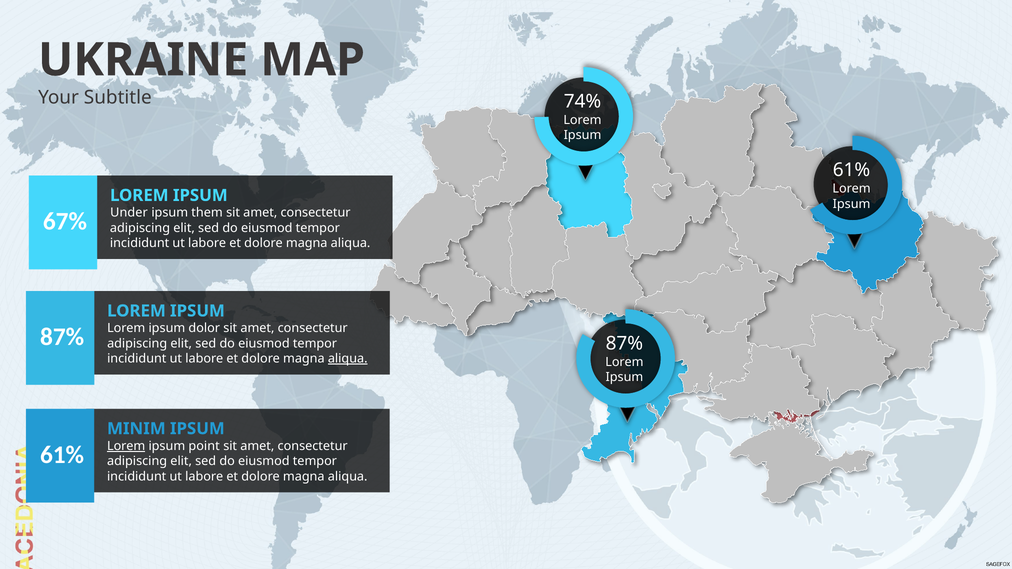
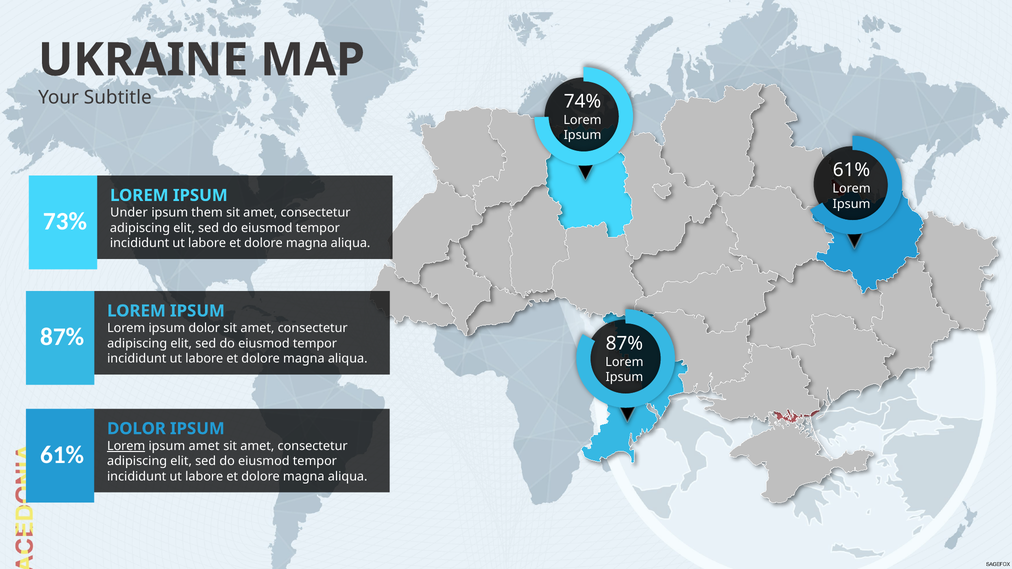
67%: 67% -> 73% (65, 222)
aliqua underline: present -> none (348, 359)
MINIM: MINIM -> DOLOR (136, 429)
ipsum point: point -> amet (204, 446)
